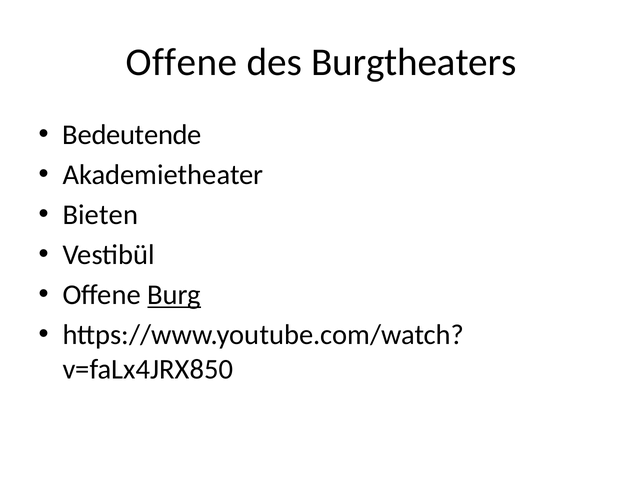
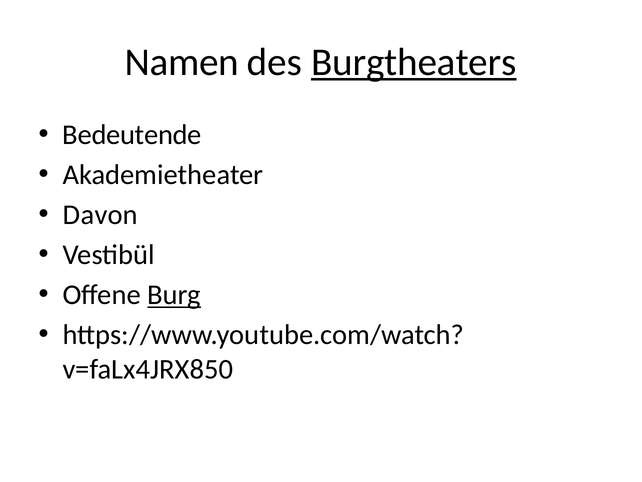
Offene: Offene -> Namen (182, 62)
Burgtheaters underline: none -> present (414, 62)
Bieten: Bieten -> Davon (100, 215)
